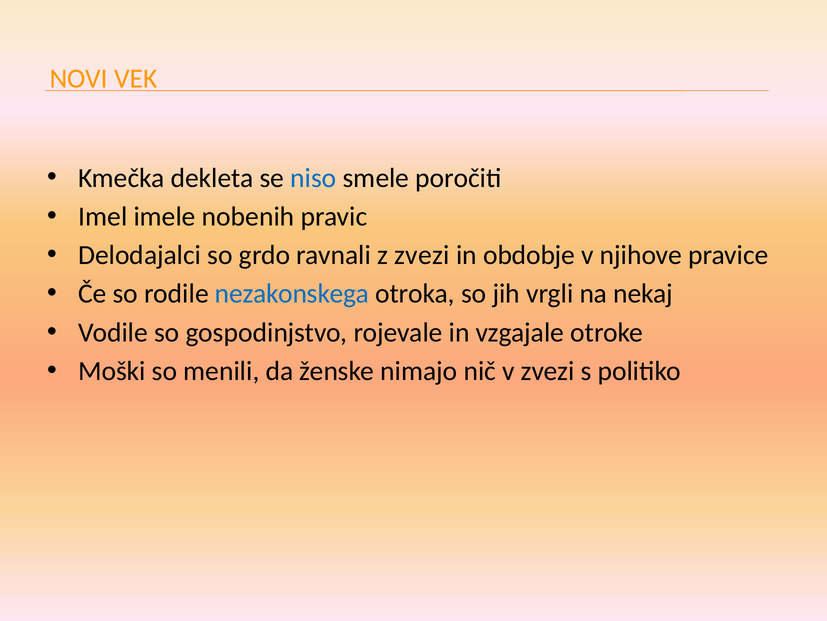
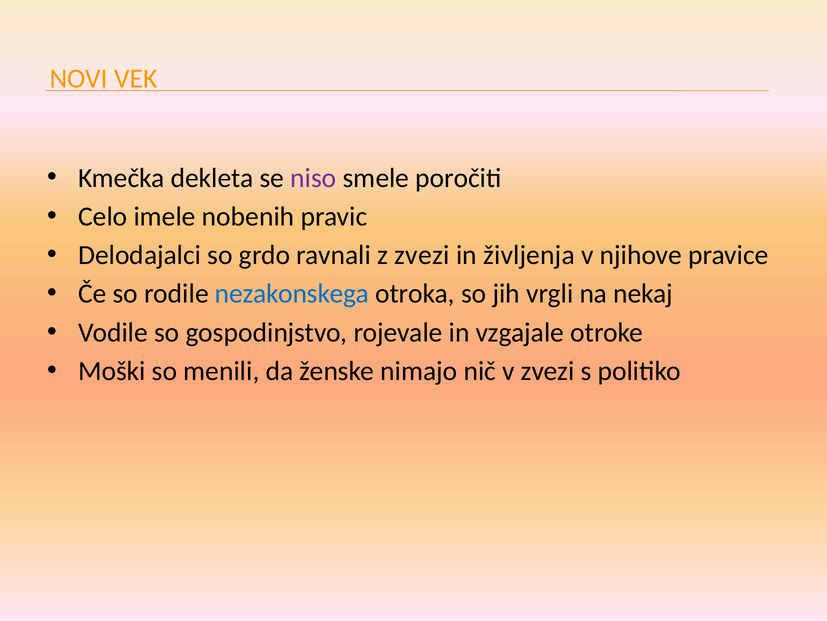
niso colour: blue -> purple (313, 178)
Imel: Imel -> Celo (103, 216)
obdobje: obdobje -> življenja (529, 255)
